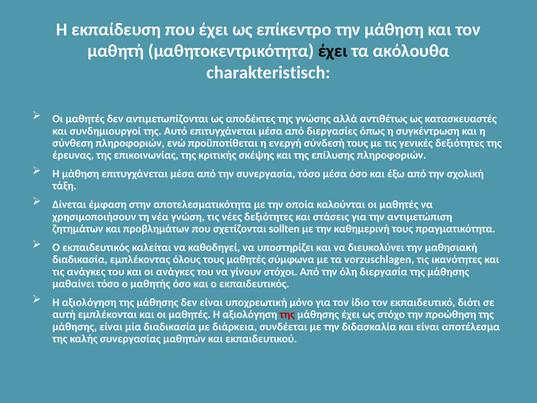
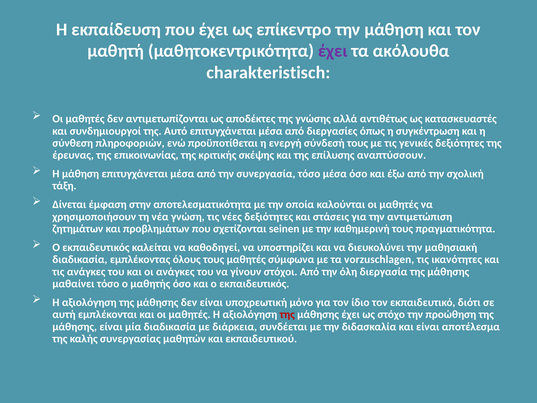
έχει colour: black -> purple (333, 51)
επίλυσης πληροφοριών: πληροφοριών -> αναπτύσσουν (392, 155)
sollten: sollten -> seinen (284, 229)
